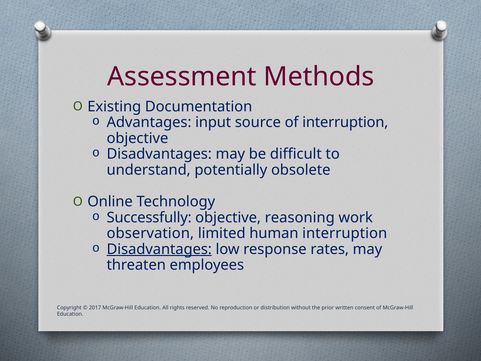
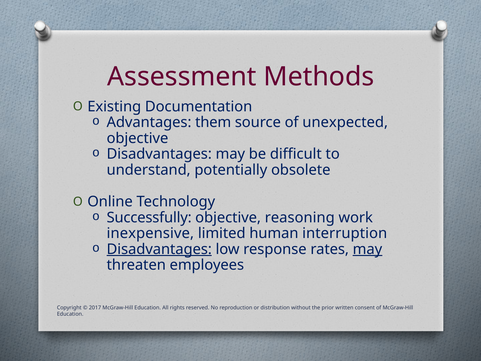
input: input -> them (213, 122)
of interruption: interruption -> unexpected (345, 122)
observation: observation -> inexpensive (150, 233)
may underline: none -> present (367, 249)
